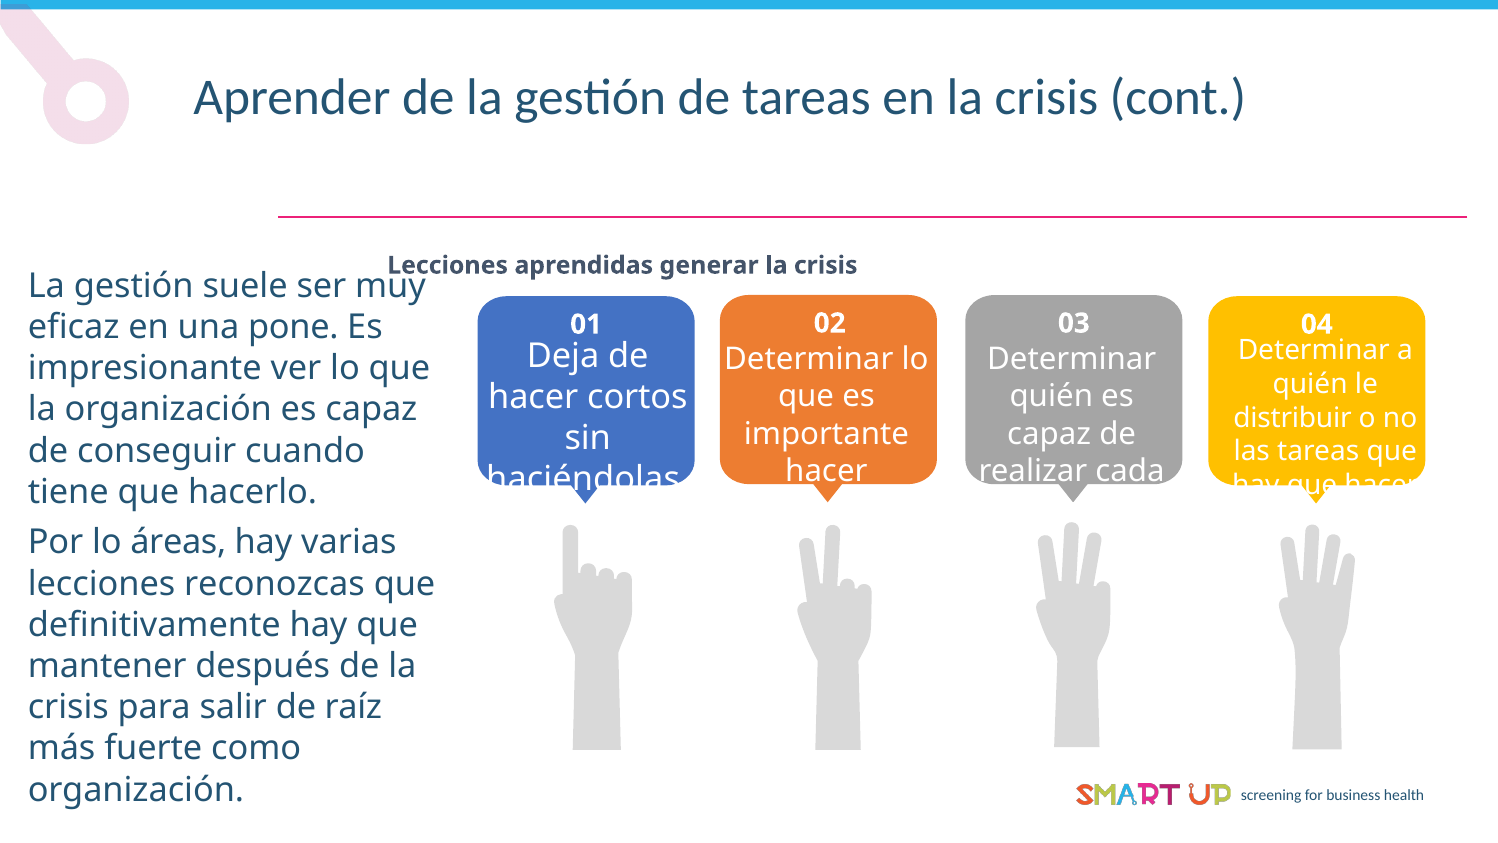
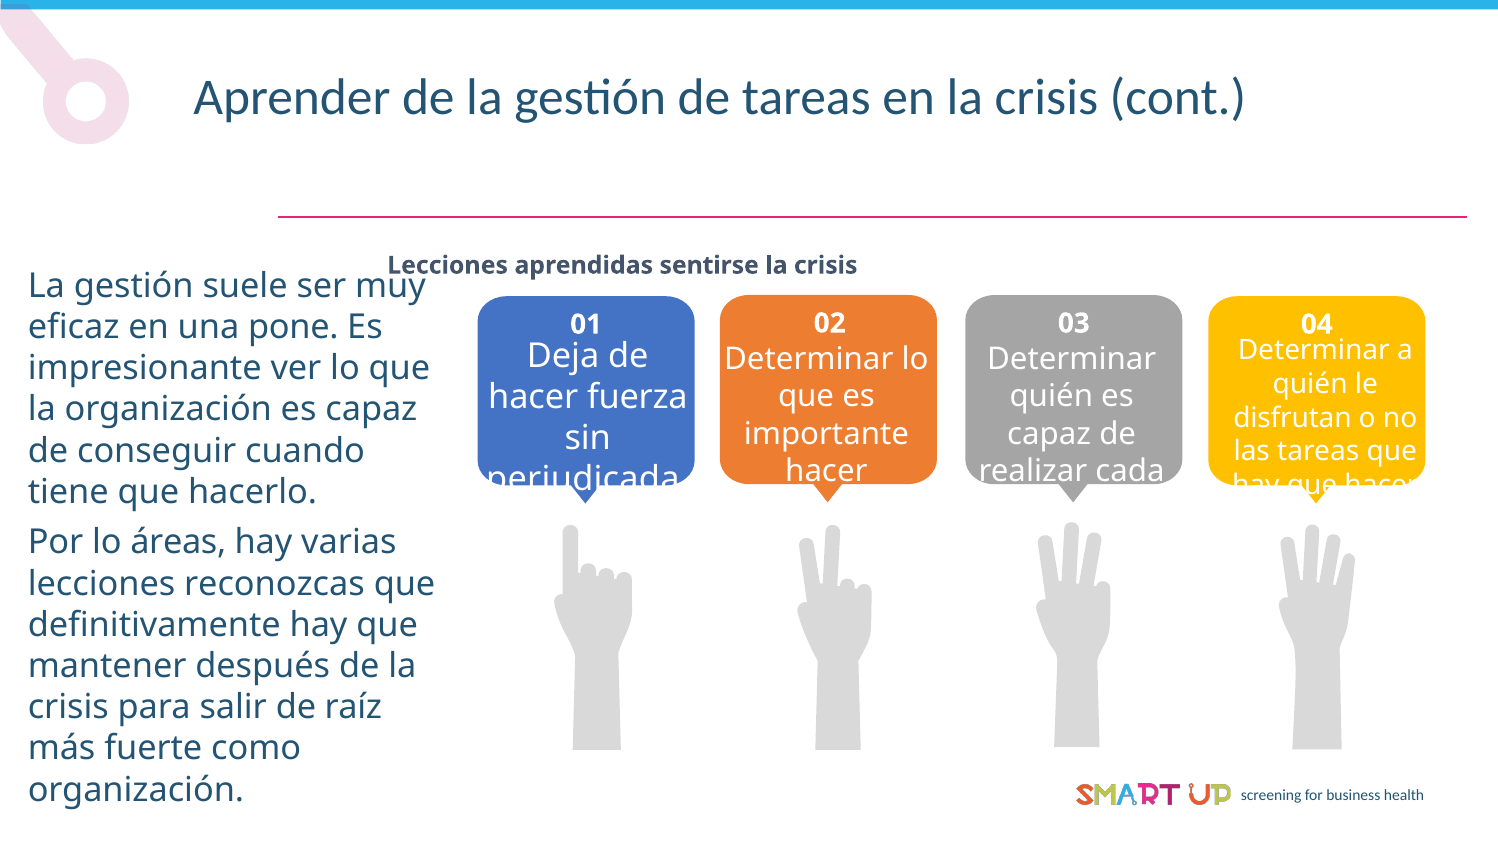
generar: generar -> sentirse (709, 265)
cortos: cortos -> fuerza (637, 397)
distribuir: distribuir -> disfrutan (1292, 418)
haciéndolas: haciéndolas -> perjudicada (588, 479)
